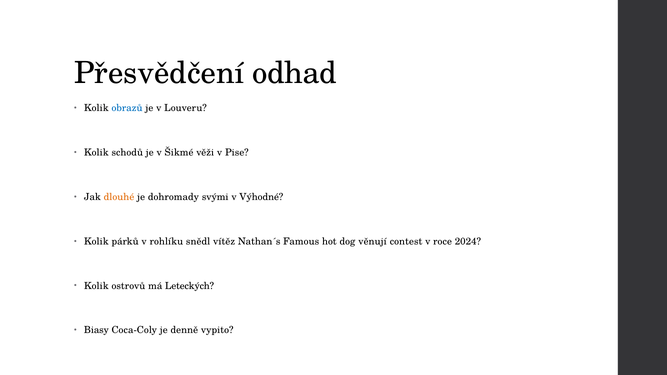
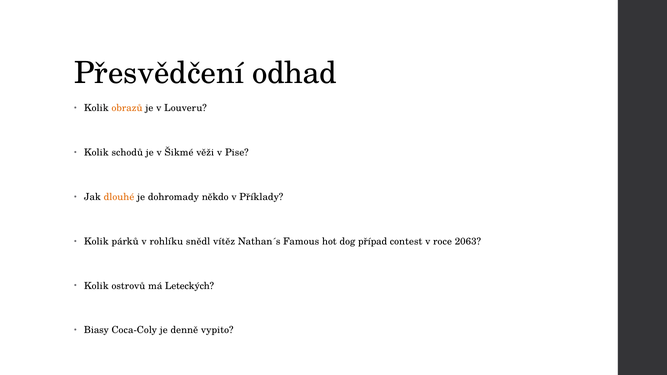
obrazů colour: blue -> orange (127, 108)
svými: svými -> někdo (215, 197)
Výhodné: Výhodné -> Příklady (261, 197)
věnují: věnují -> případ (373, 242)
2024: 2024 -> 2063 (468, 242)
